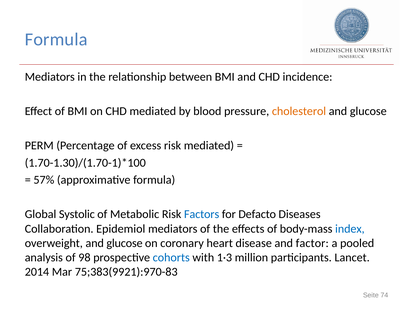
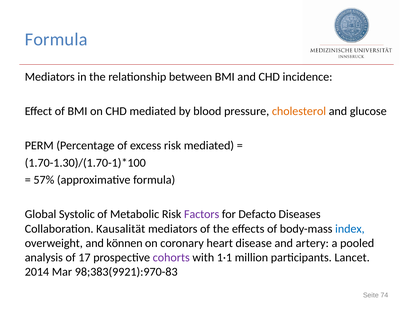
Factors colour: blue -> purple (202, 215)
Epidemiol: Epidemiol -> Kausalität (121, 229)
overweight and glucose: glucose -> können (125, 244)
factor: factor -> artery (312, 244)
98: 98 -> 17 (84, 258)
cohorts colour: blue -> purple (171, 258)
1·3: 1·3 -> 1·1 (224, 258)
75;383(9921):970-83: 75;383(9921):970-83 -> 98;383(9921):970-83 (126, 273)
